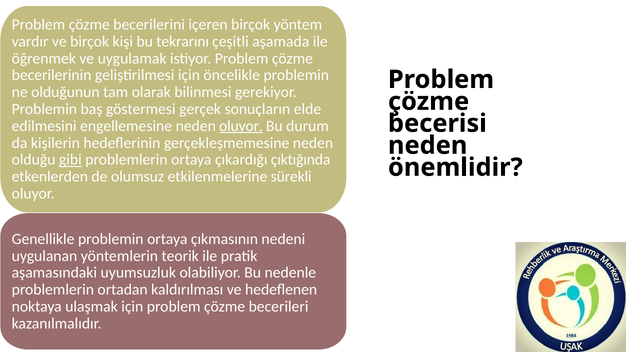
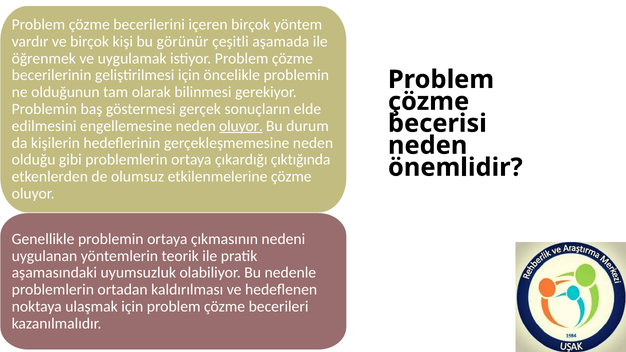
tekrarını: tekrarını -> görünür (183, 42)
gibi underline: present -> none (70, 160)
etkilenmelerine sürekli: sürekli -> çözme (291, 177)
